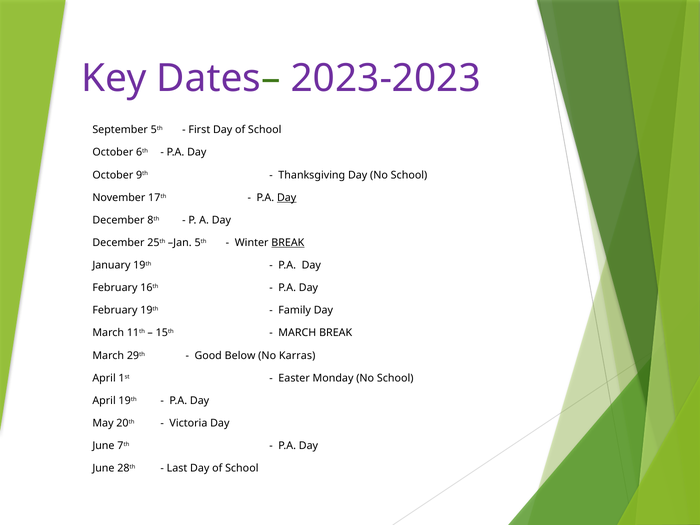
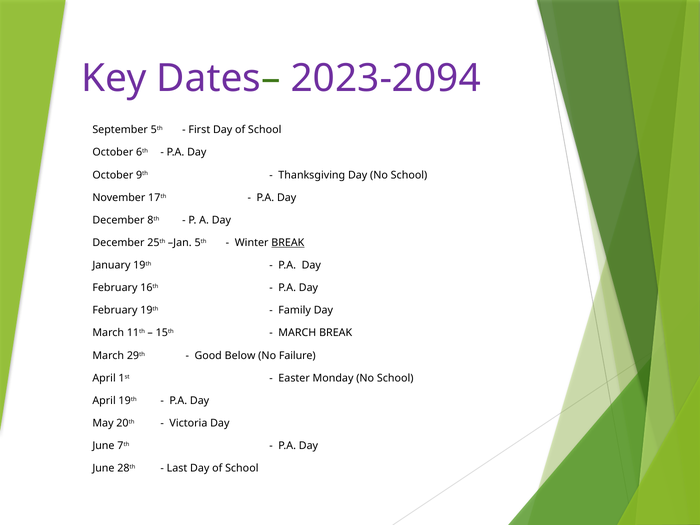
2023-2023: 2023-2023 -> 2023-2094 (386, 78)
Day underline: present -> none (287, 198)
Karras: Karras -> Failure (297, 356)
